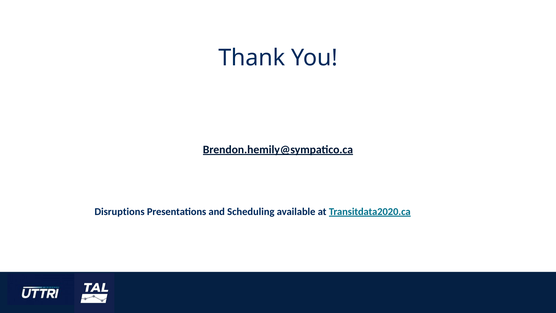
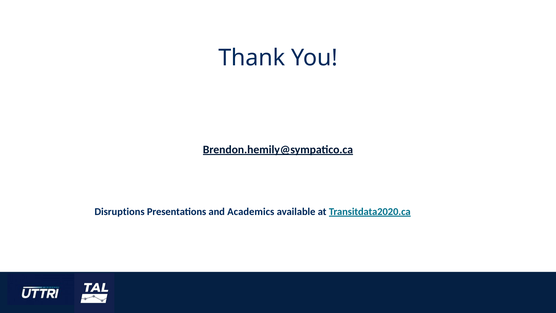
Scheduling: Scheduling -> Academics (251, 211)
